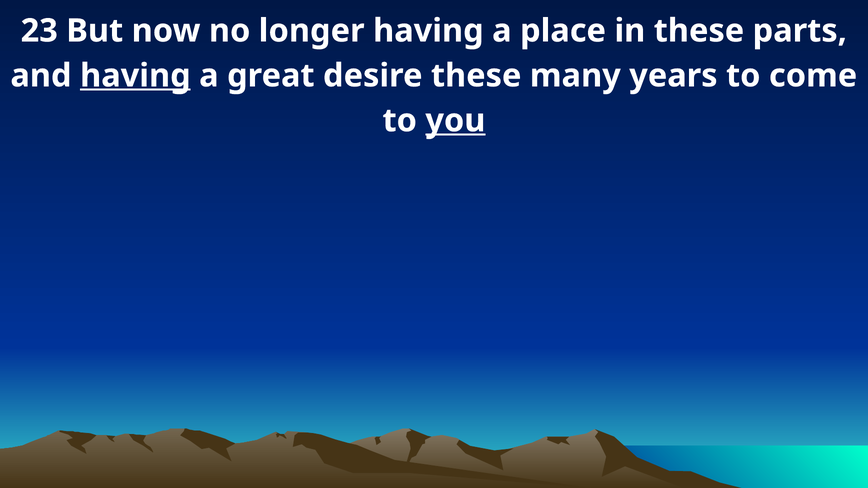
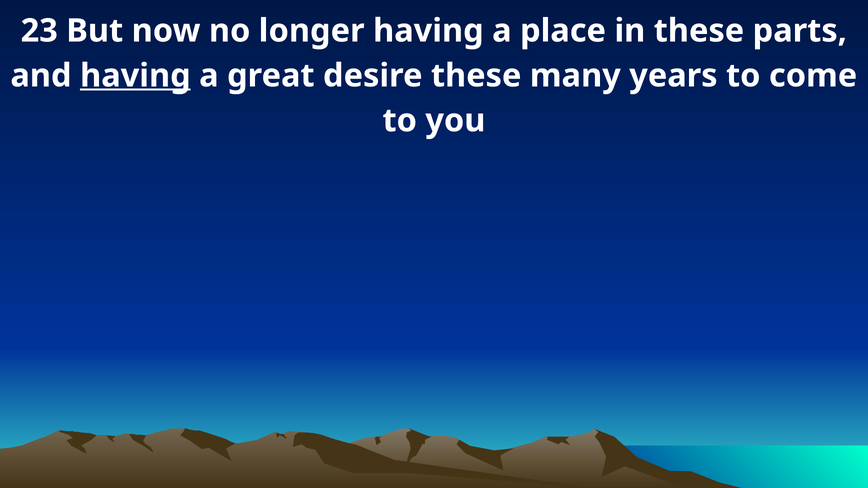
you underline: present -> none (455, 121)
